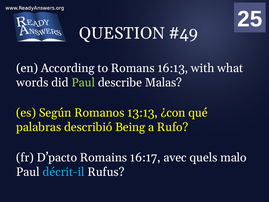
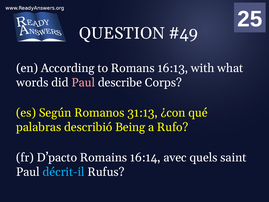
Paul colour: light green -> pink (83, 82)
Malas: Malas -> Corps (163, 82)
13:13: 13:13 -> 31:13 (143, 113)
16:17: 16:17 -> 16:14 (145, 157)
malo: malo -> saint (233, 157)
